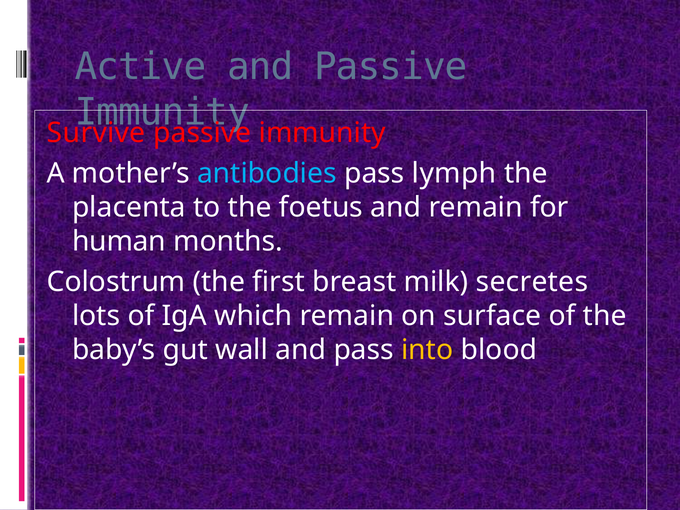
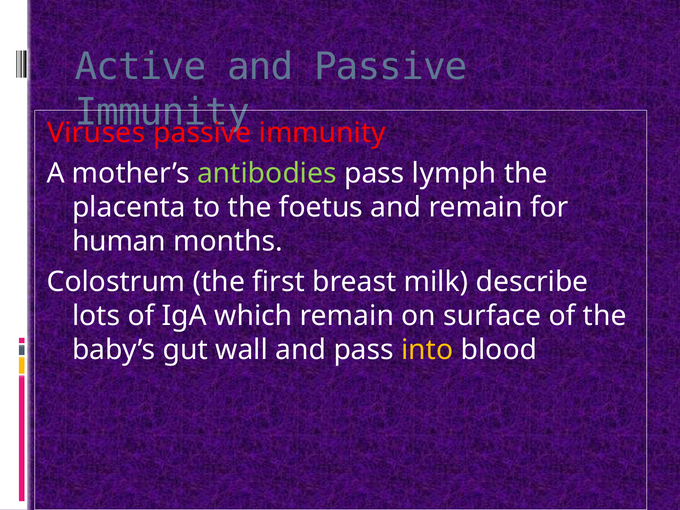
Survive: Survive -> Viruses (96, 133)
antibodies colour: light blue -> light green (267, 173)
secretes: secretes -> describe (532, 282)
